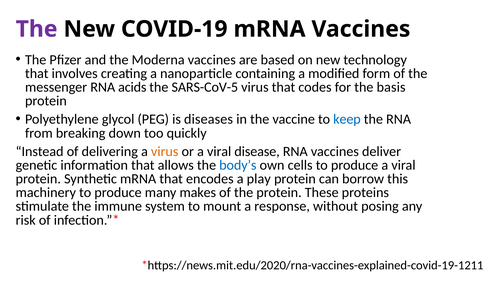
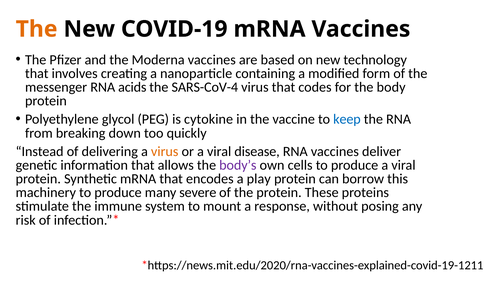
The colour: purple -> orange (37, 29)
SARS-CoV-5: SARS-CoV-5 -> SARS-CoV-4 (205, 87)
basis: basis -> body (391, 87)
diseases: diseases -> cytokine (209, 119)
body’s colour: blue -> purple (238, 165)
makes: makes -> severe (198, 192)
